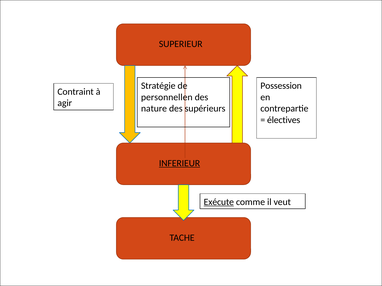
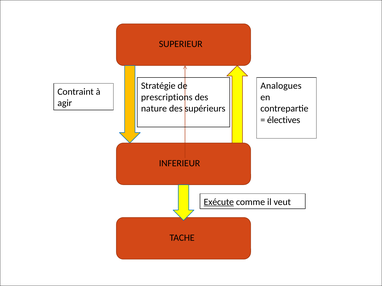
Possession: Possession -> Analogues (281, 86)
personnellen: personnellen -> prescriptions (167, 97)
INFERIEUR underline: present -> none (180, 163)
